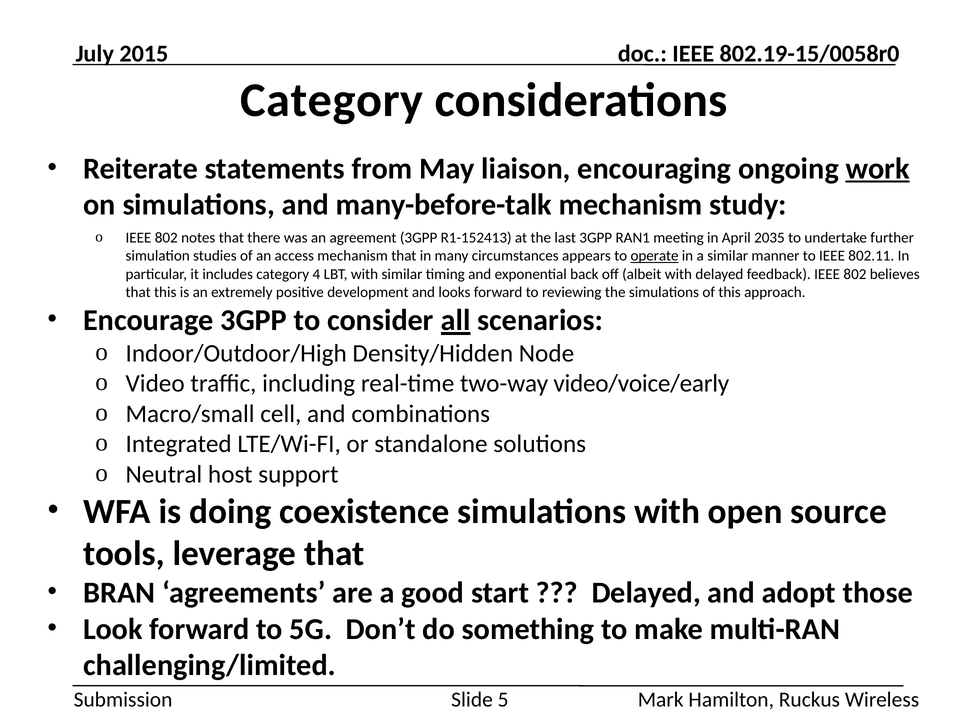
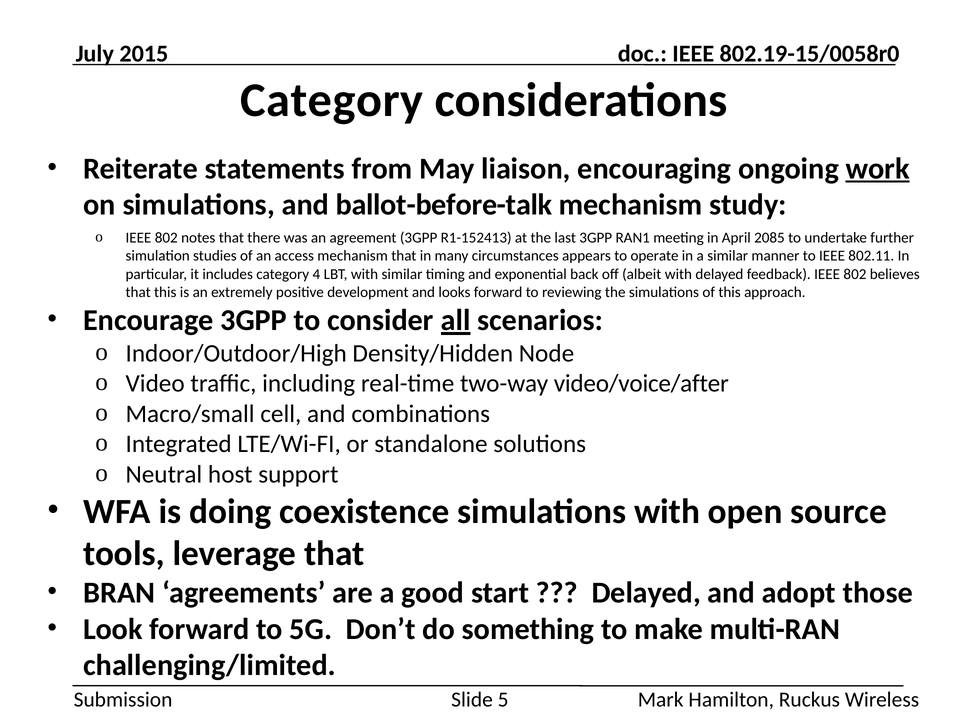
many-before-talk: many-before-talk -> ballot-before-talk (444, 205)
2035: 2035 -> 2085 (769, 238)
operate underline: present -> none (655, 256)
video/voice/early: video/voice/early -> video/voice/after (641, 384)
